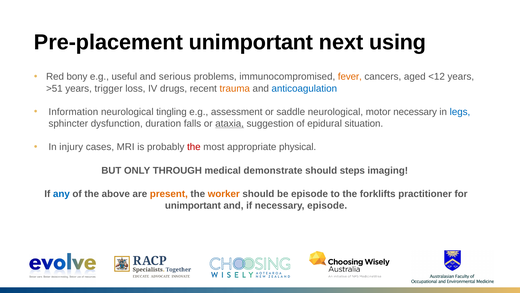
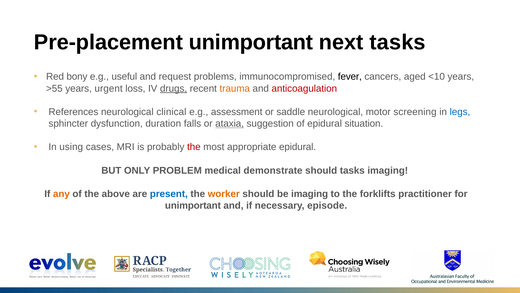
next using: using -> tasks (398, 42)
serious: serious -> request (175, 77)
fever colour: orange -> black (350, 77)
<12: <12 -> <10 (437, 77)
>51: >51 -> >55 (54, 88)
trigger: trigger -> urgent (109, 88)
drugs underline: none -> present (174, 88)
anticoagulation colour: blue -> red (304, 88)
Information: Information -> References (73, 112)
tingling: tingling -> clinical (171, 112)
motor necessary: necessary -> screening (415, 112)
injury: injury -> using (71, 147)
appropriate physical: physical -> epidural (298, 147)
THROUGH: THROUGH -> PROBLEM (177, 170)
should steps: steps -> tasks (352, 170)
any colour: blue -> orange (61, 194)
present colour: orange -> blue (169, 194)
be episode: episode -> imaging (310, 194)
